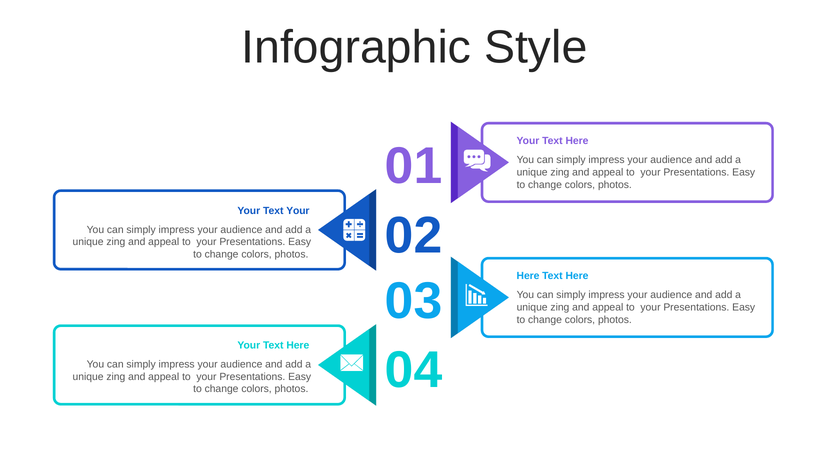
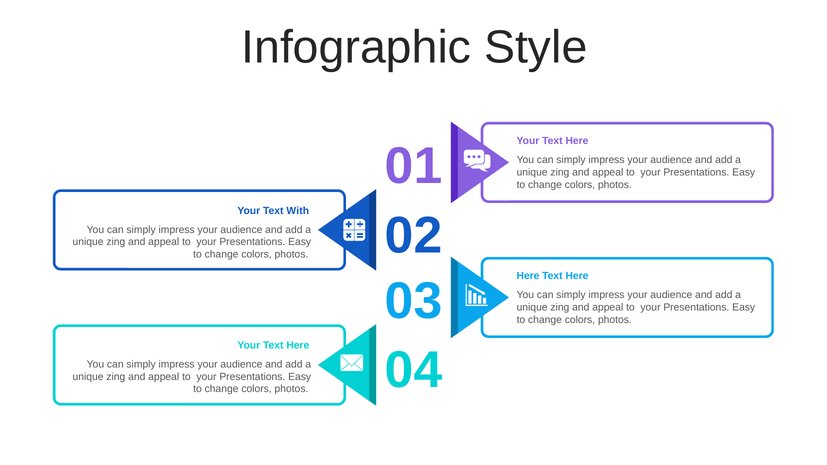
Text Your: Your -> With (298, 211)
